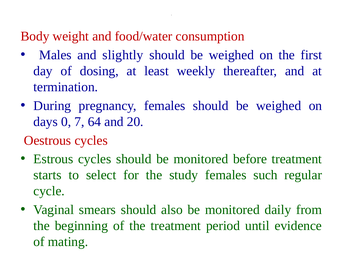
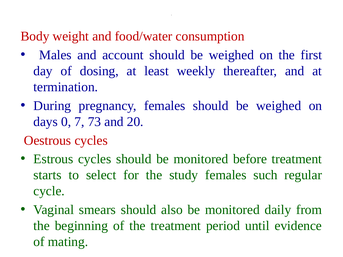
slightly: slightly -> account (123, 55)
64: 64 -> 73 (94, 122)
